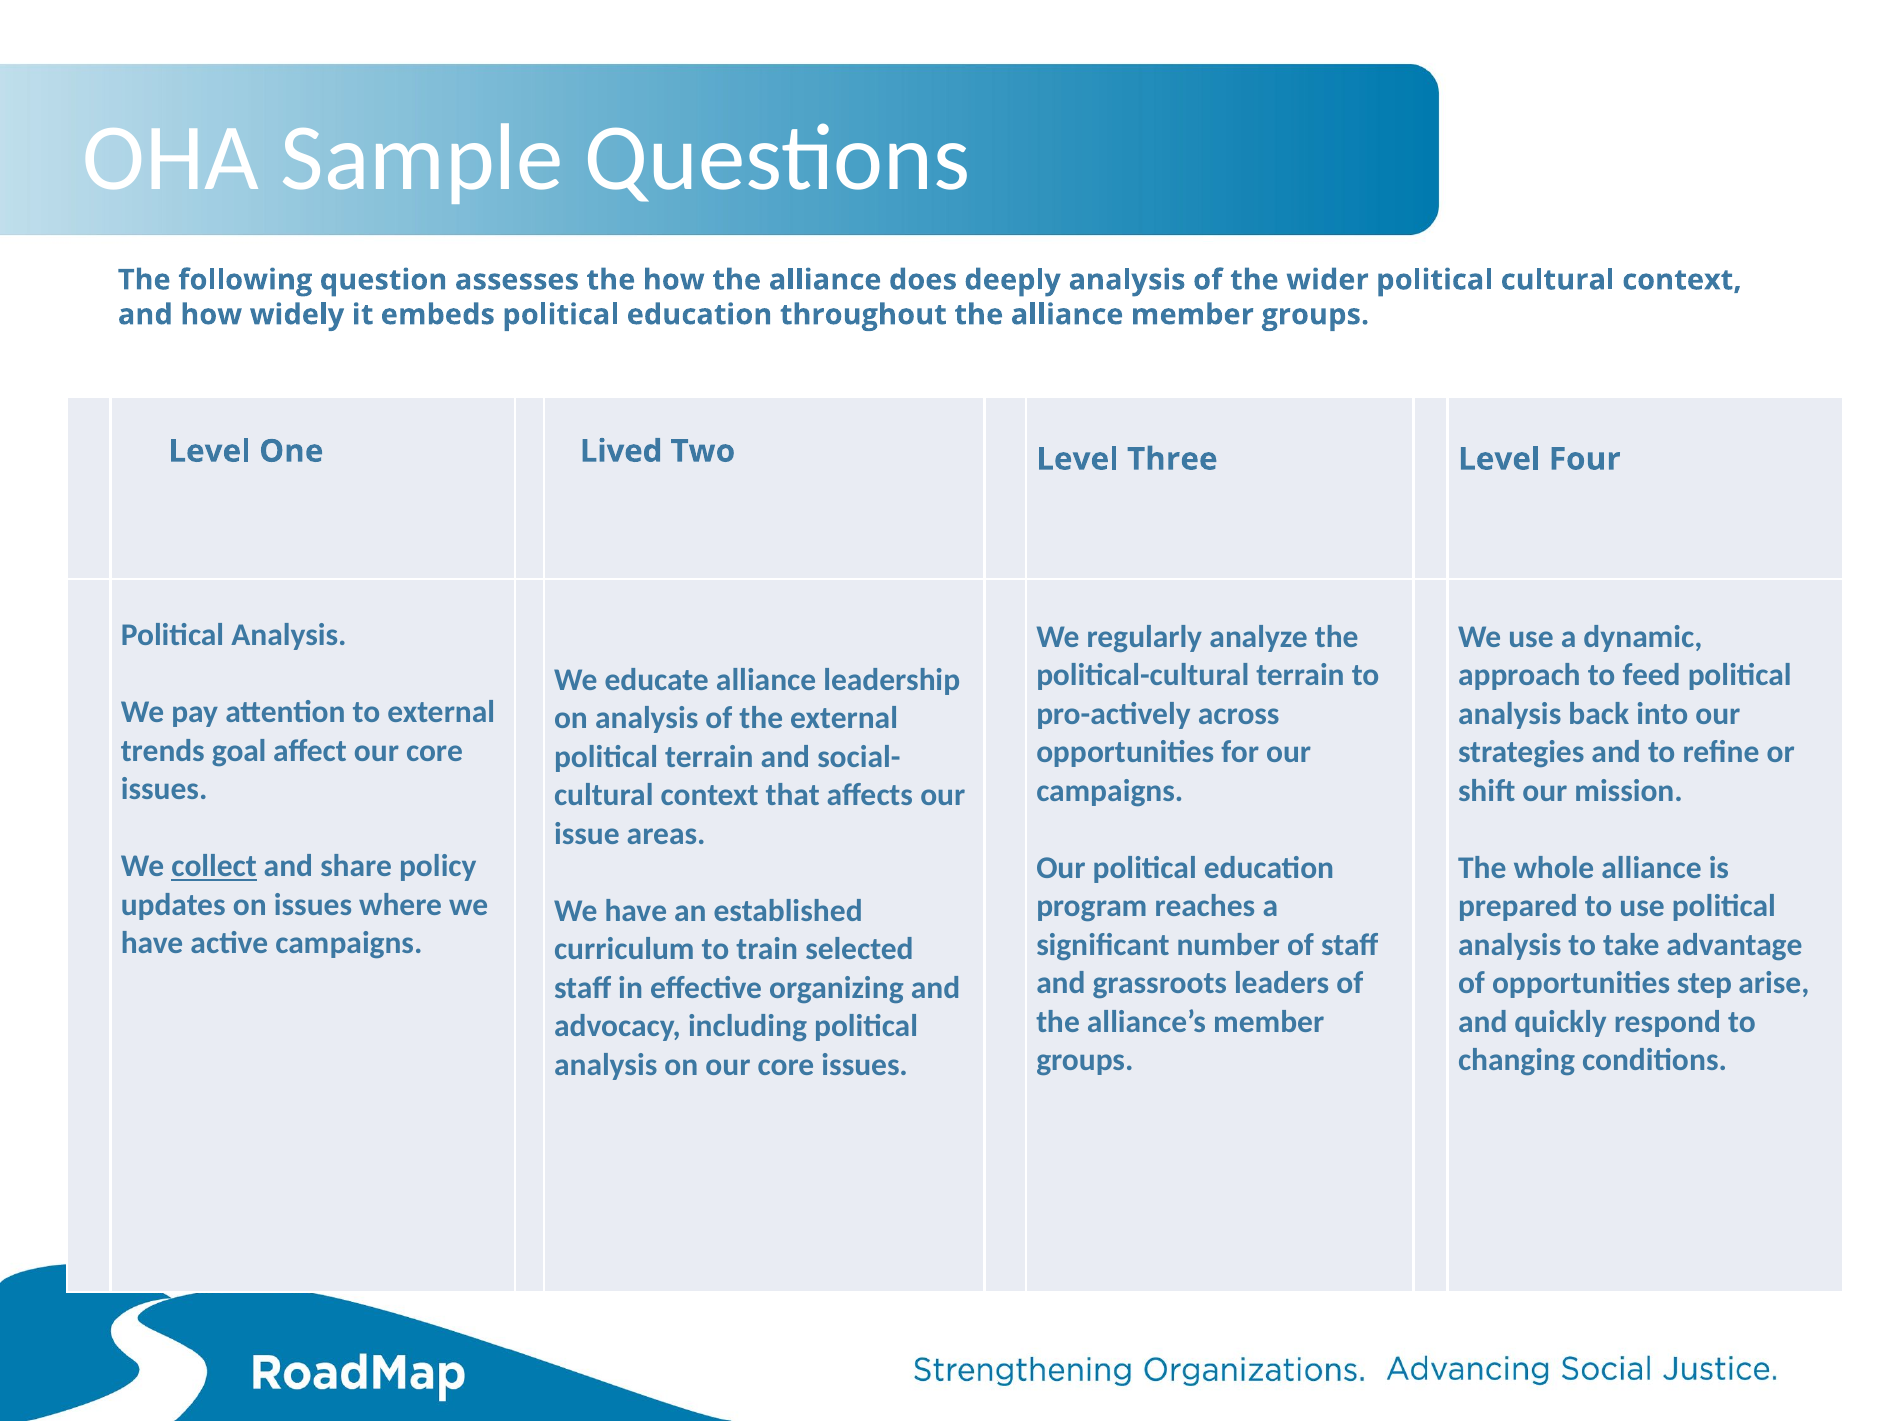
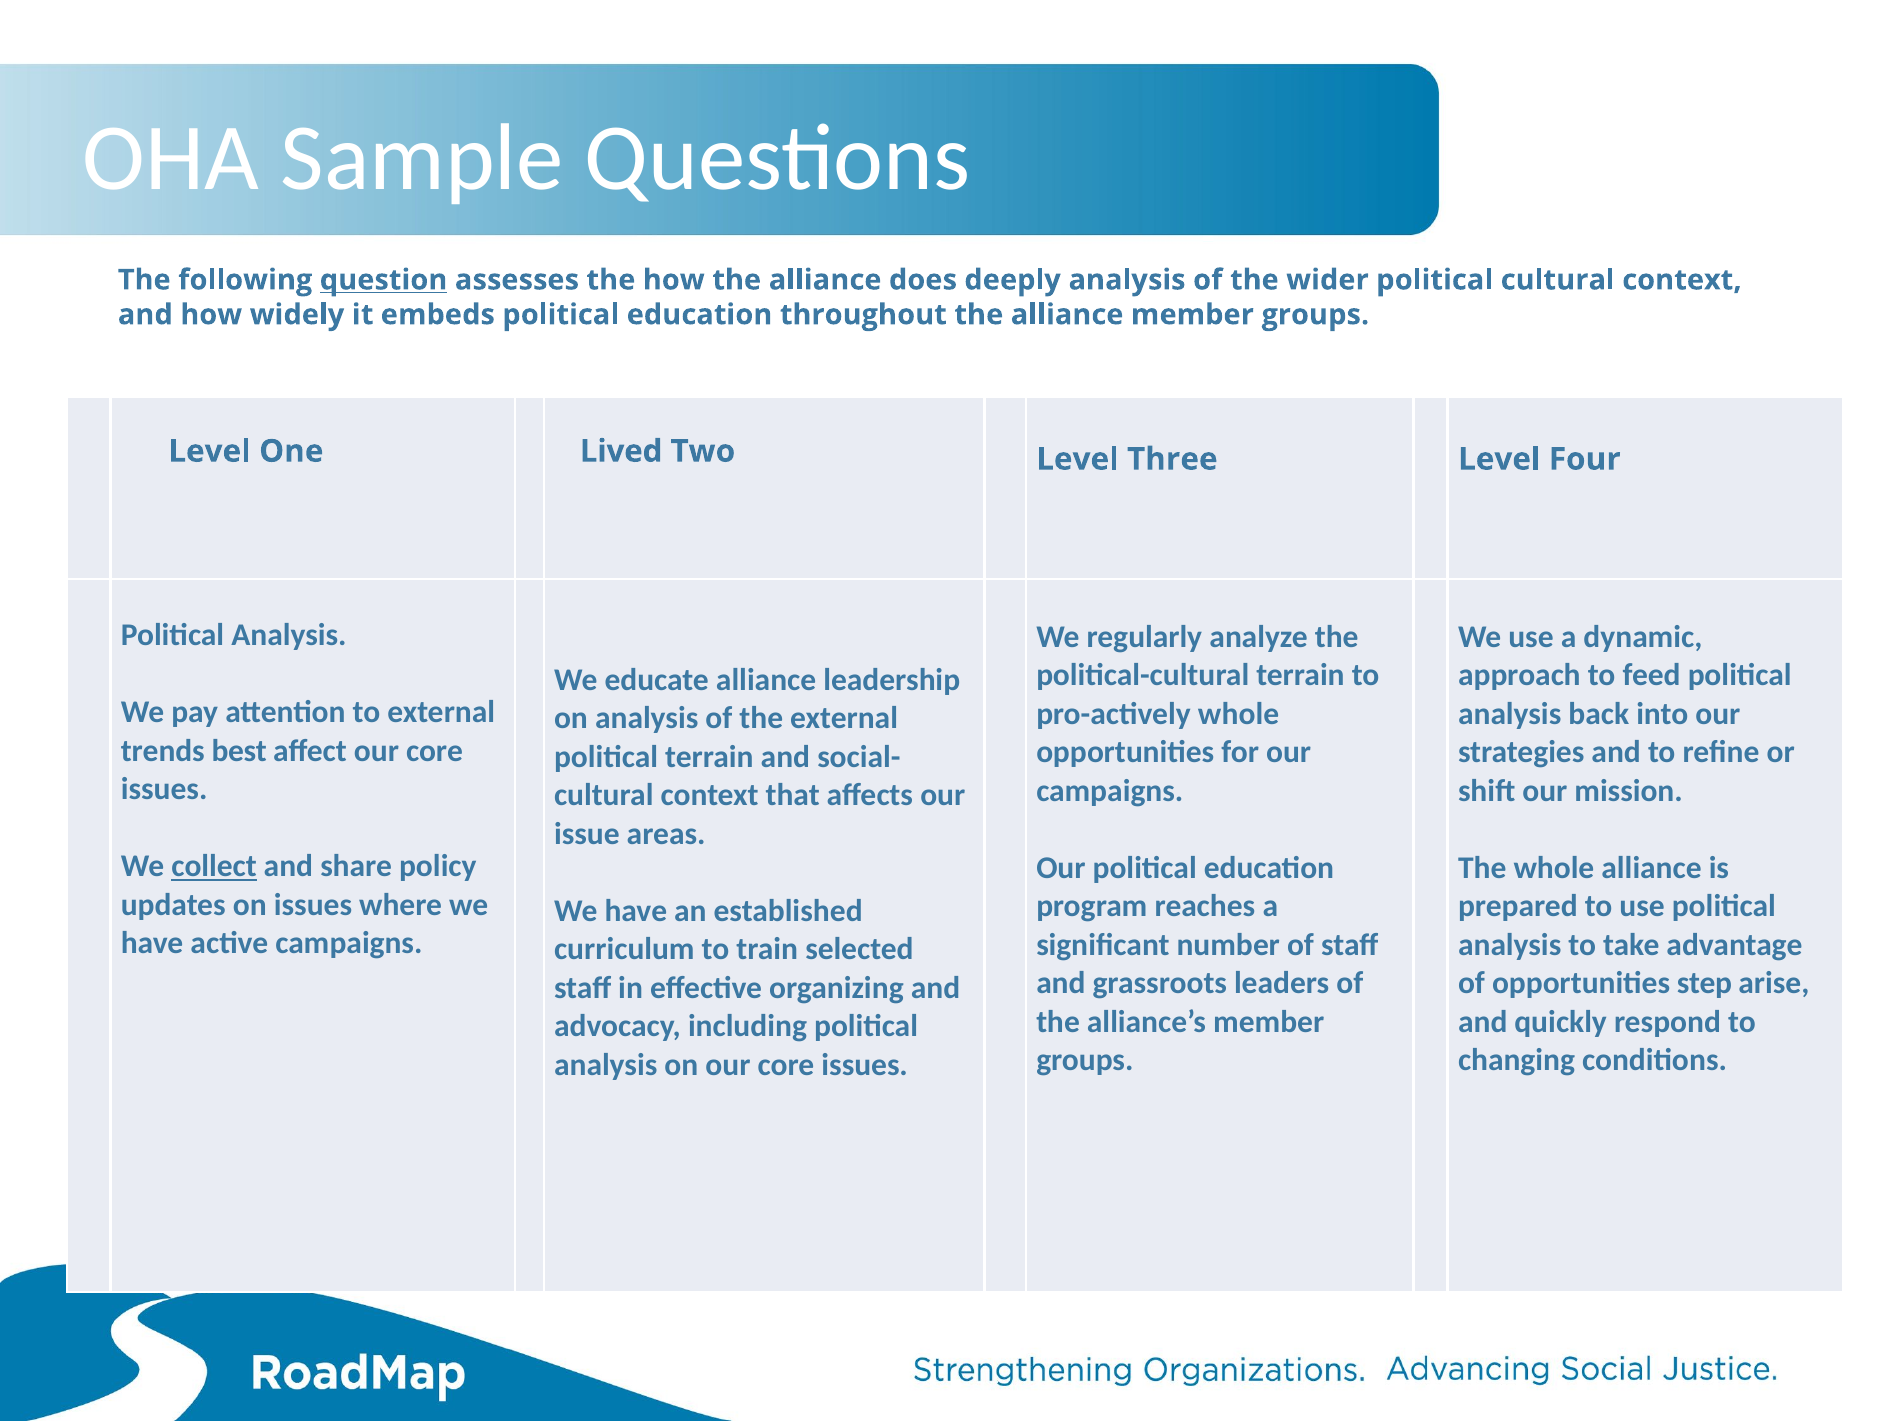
question underline: none -> present (384, 280)
pro-actively across: across -> whole (1239, 714)
goal: goal -> best (239, 750)
